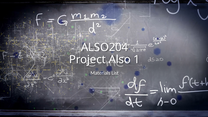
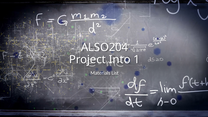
Also: Also -> Into (120, 60)
